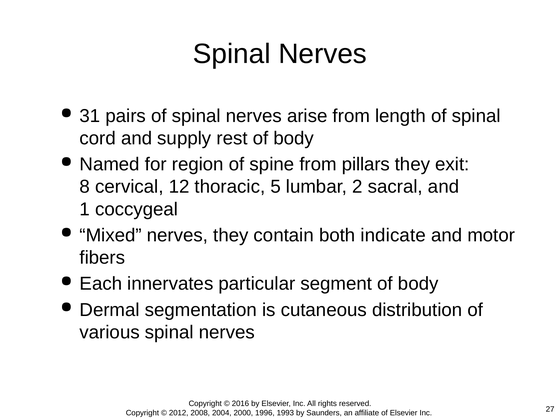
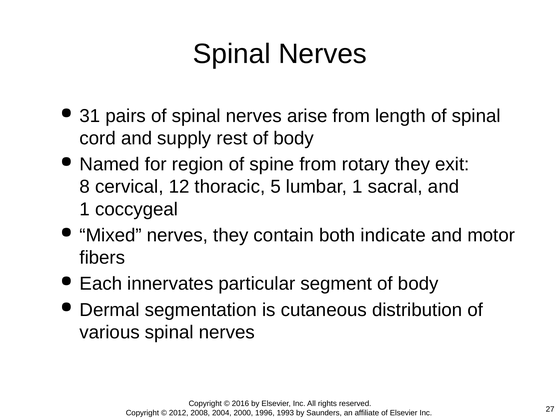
pillars: pillars -> rotary (366, 164)
lumbar 2: 2 -> 1 (357, 187)
